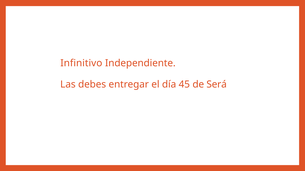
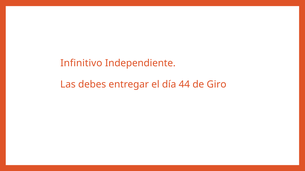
45: 45 -> 44 (184, 85)
Será: Será -> Giro (217, 85)
